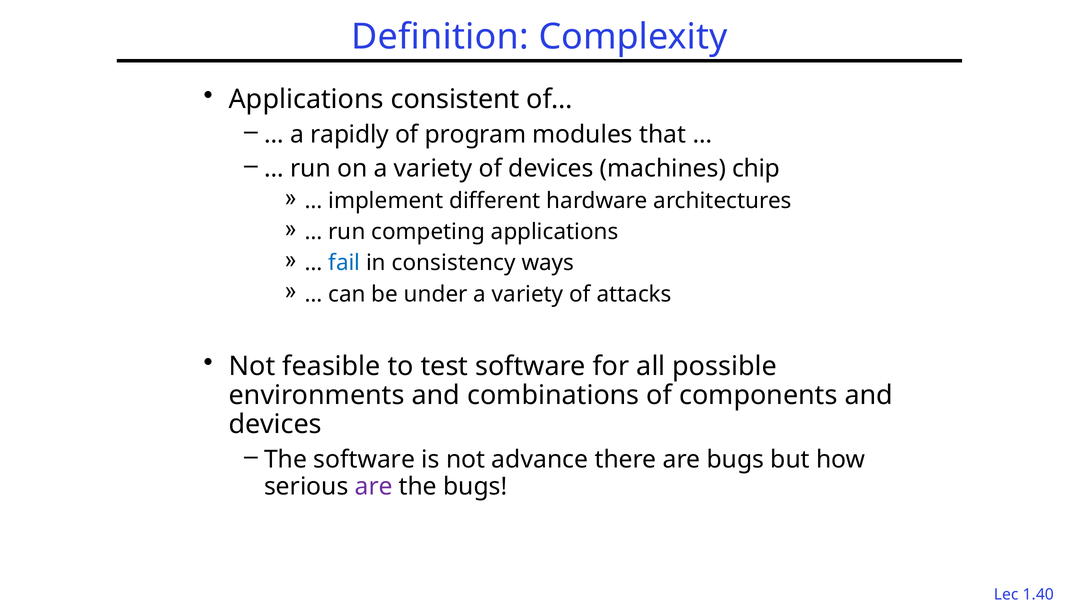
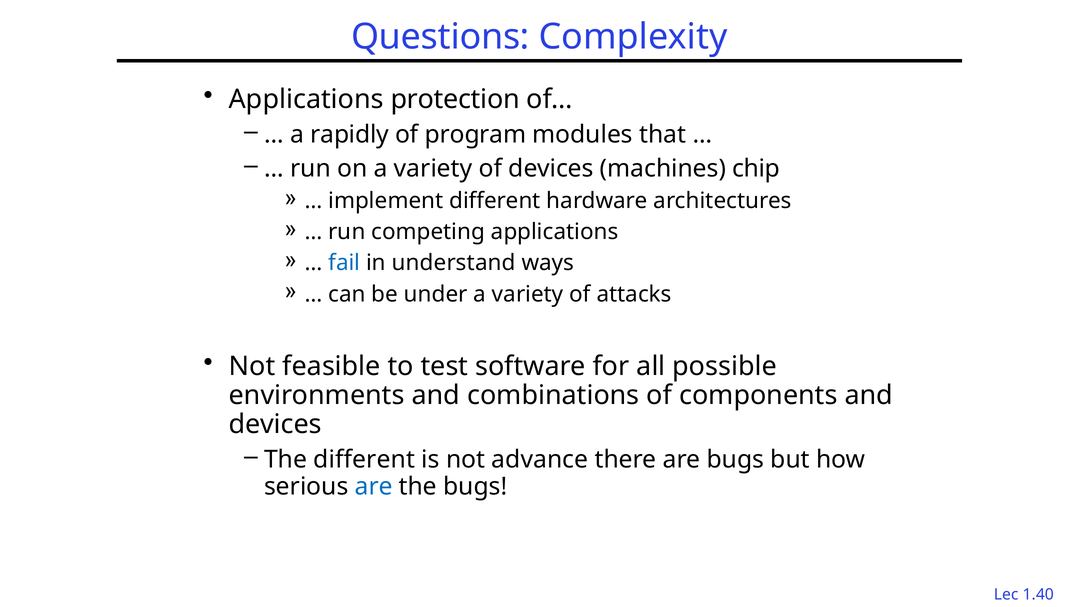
Definition: Definition -> Questions (440, 37)
consistent: consistent -> protection (455, 99)
consistency: consistency -> understand (454, 263)
The software: software -> different (364, 460)
are colour: purple -> blue (374, 486)
